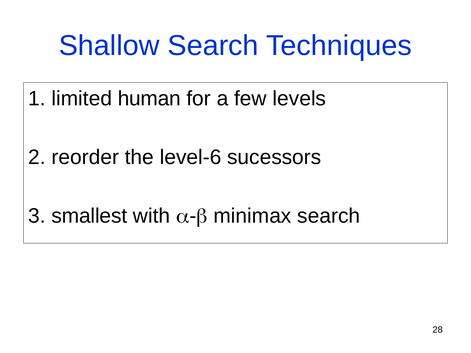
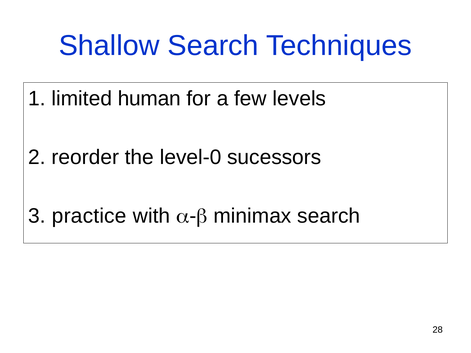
level-6: level-6 -> level-0 (191, 157)
smallest: smallest -> practice (89, 216)
